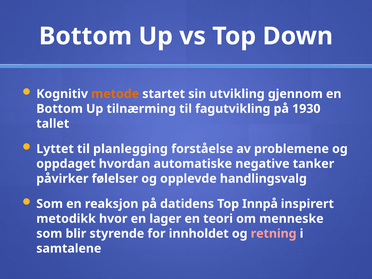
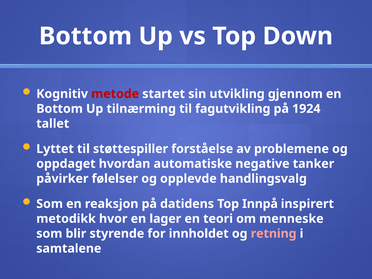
metode colour: orange -> red (115, 94)
1930: 1930 -> 1924 (306, 109)
planlegging: planlegging -> støttespiller (131, 149)
